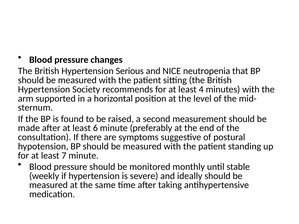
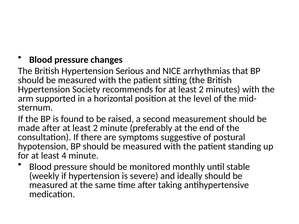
neutropenia: neutropenia -> arrhythmias (207, 71)
for at least 4: 4 -> 2 (201, 89)
after at least 6: 6 -> 2 (95, 128)
7: 7 -> 4 (64, 156)
